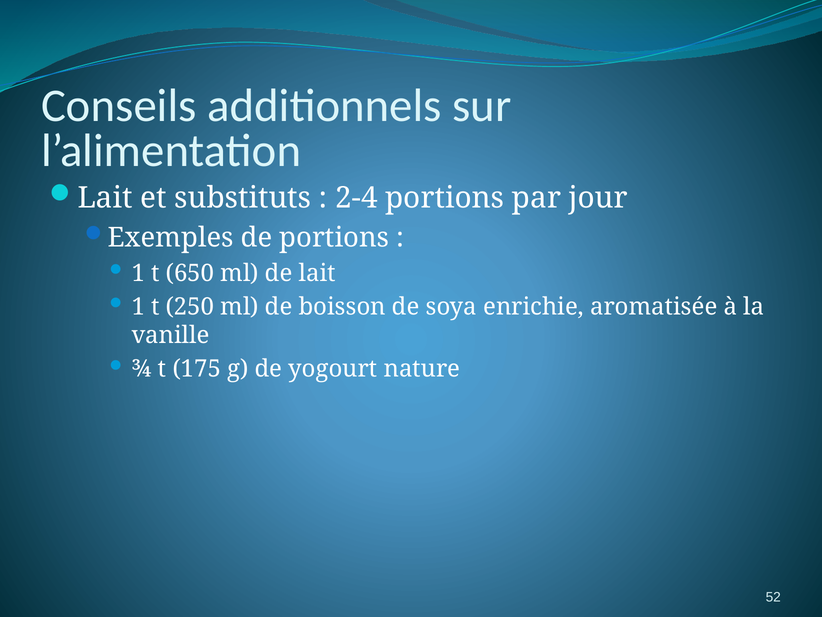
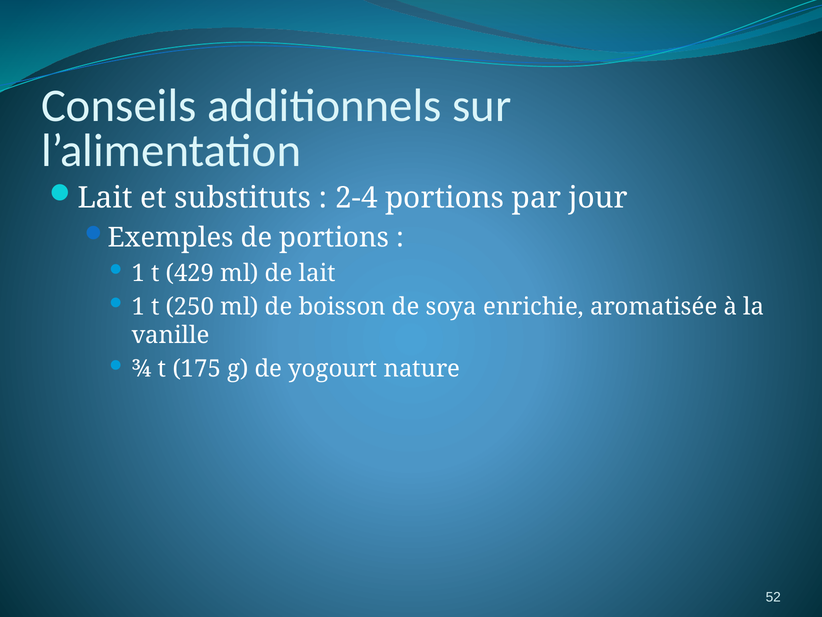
650: 650 -> 429 (190, 273)
